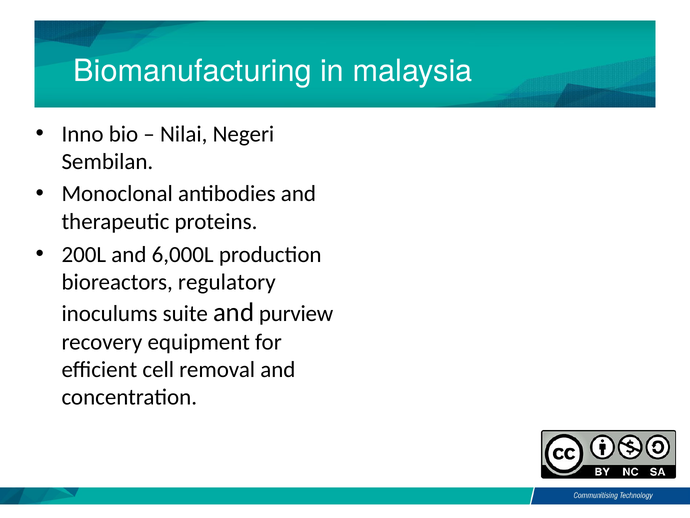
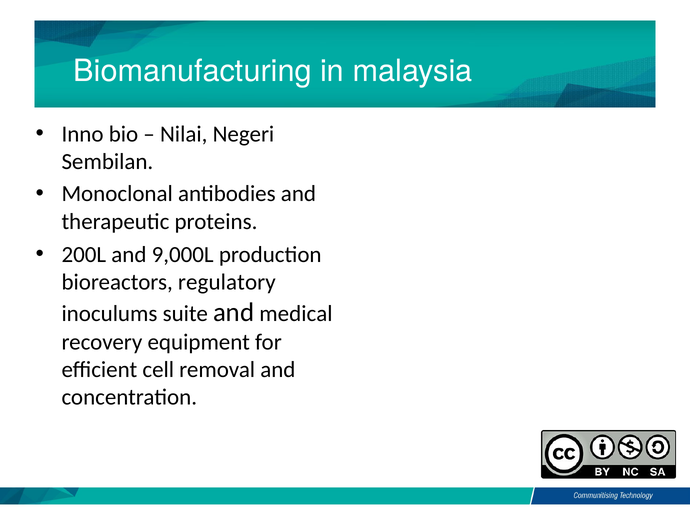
6,000L: 6,000L -> 9,000L (183, 254)
purview: purview -> medical (296, 313)
